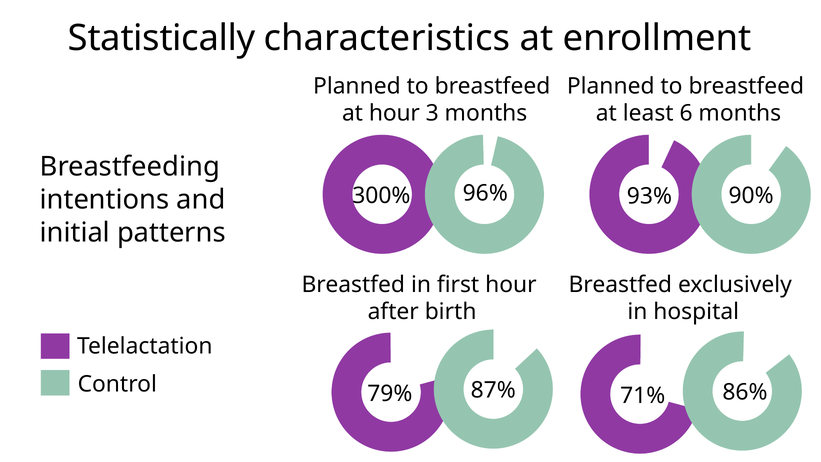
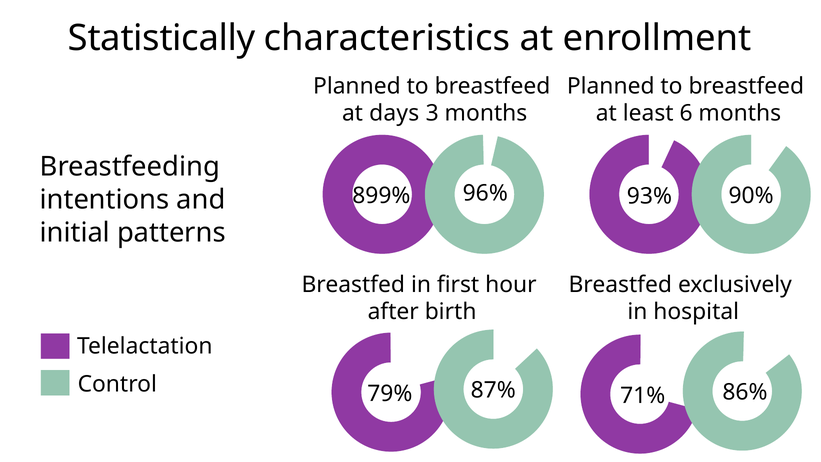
at hour: hour -> days (394, 113)
300%: 300% -> 899% (381, 196)
